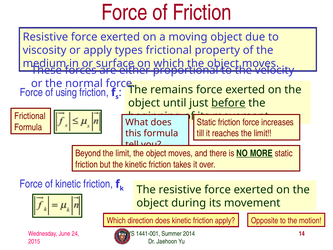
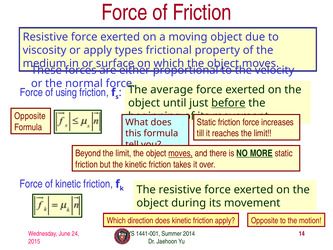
remains: remains -> average (172, 90)
Frictional: Frictional -> Opposite (30, 116)
moves underline: none -> present (181, 153)
